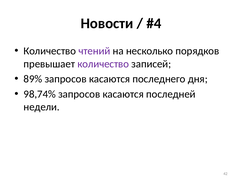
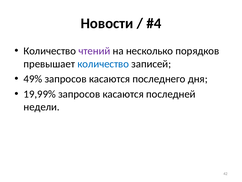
количество colour: purple -> blue (103, 64)
89%: 89% -> 49% (33, 79)
98,74%: 98,74% -> 19,99% (40, 94)
